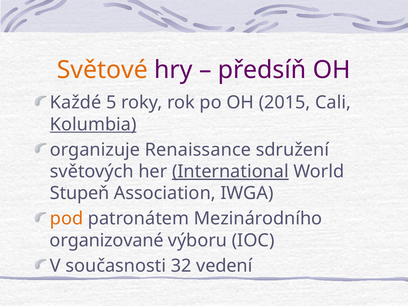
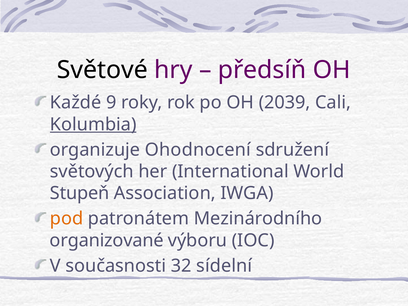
Světové colour: orange -> black (102, 70)
5: 5 -> 9 (111, 103)
2015: 2015 -> 2039 (285, 103)
Renaissance: Renaissance -> Ohodnocení (198, 150)
International underline: present -> none (230, 172)
vedení: vedení -> sídelní (224, 266)
